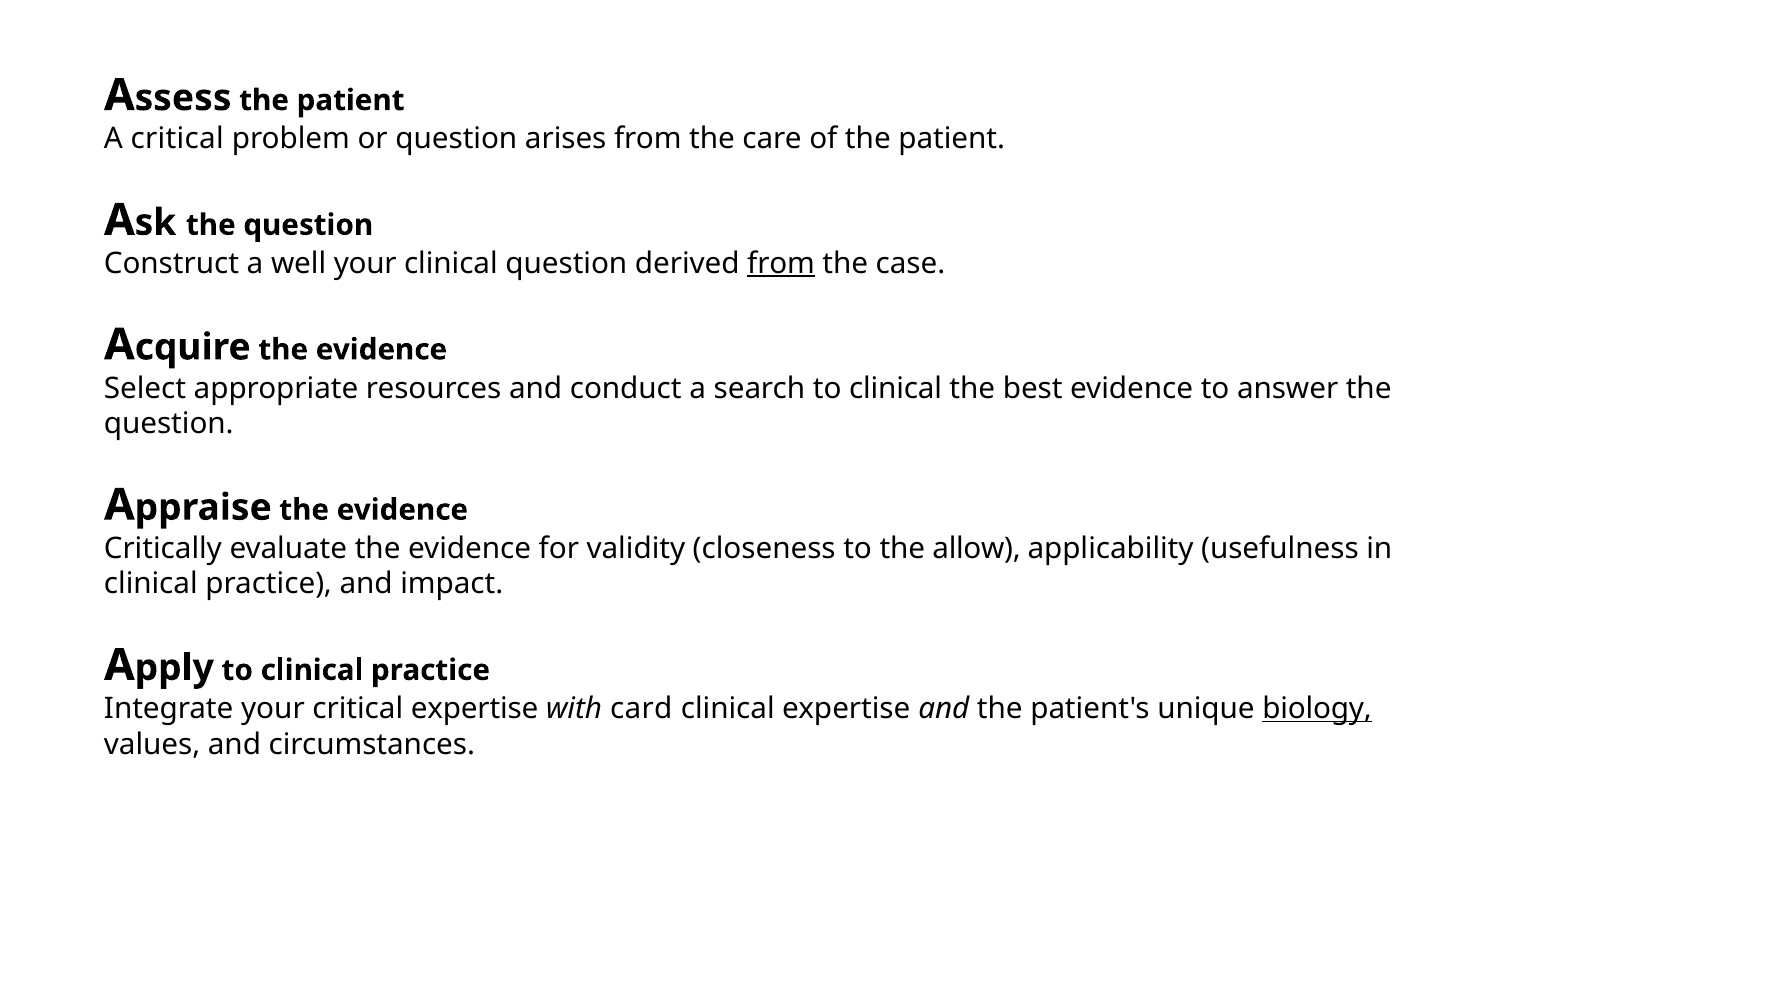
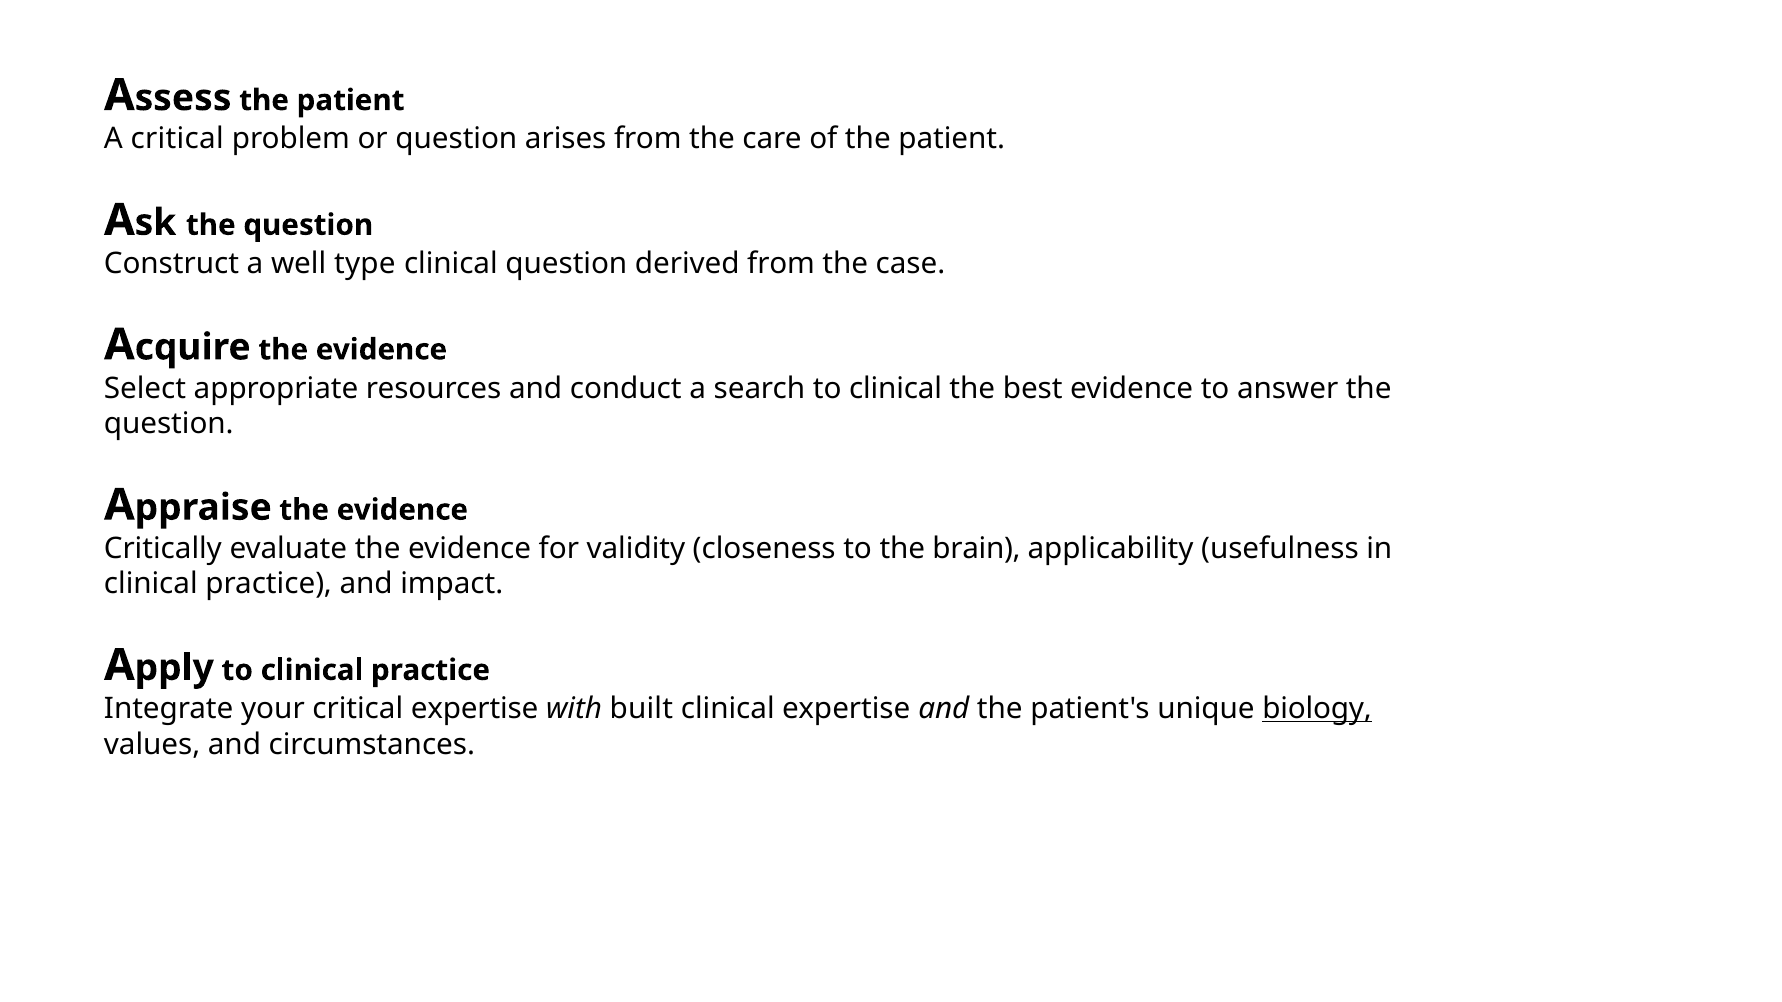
well your: your -> type (365, 264)
from underline: present -> none (781, 264)
allow: allow -> brain (977, 549)
card: card -> built (641, 709)
